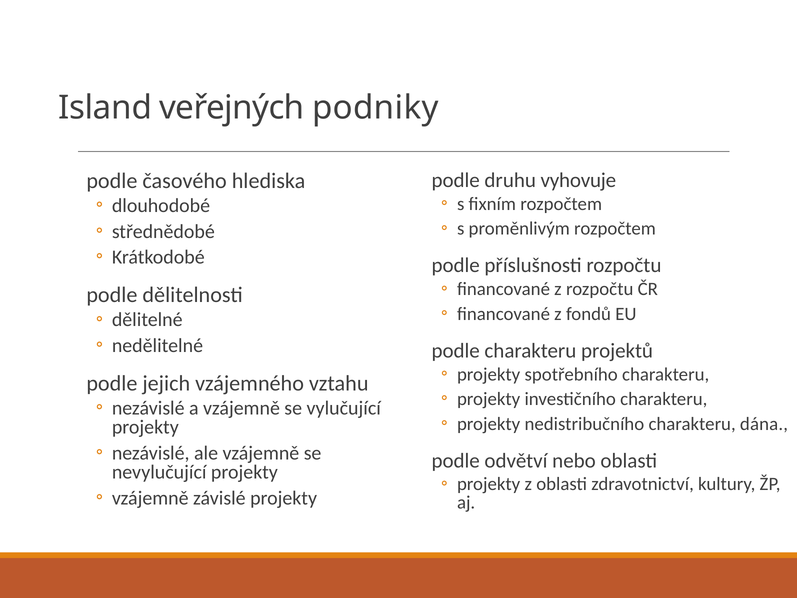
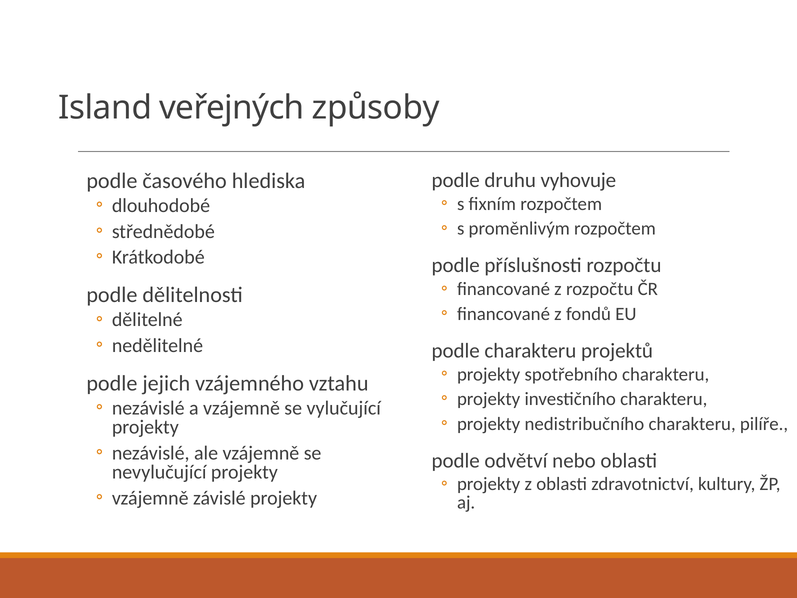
podniky: podniky -> způsoby (376, 108)
dána: dána -> pilíře (764, 424)
